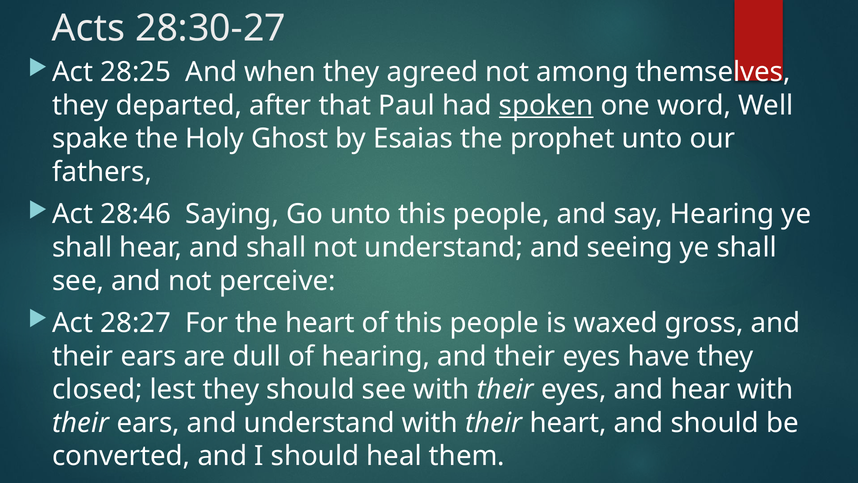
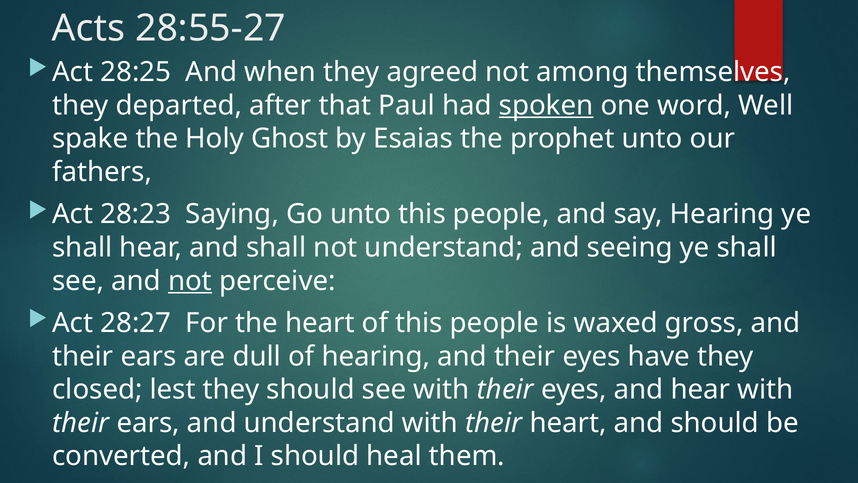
28:30-27: 28:30-27 -> 28:55-27 (211, 28)
28:46: 28:46 -> 28:23 (136, 214)
not underline: none -> present (190, 281)
